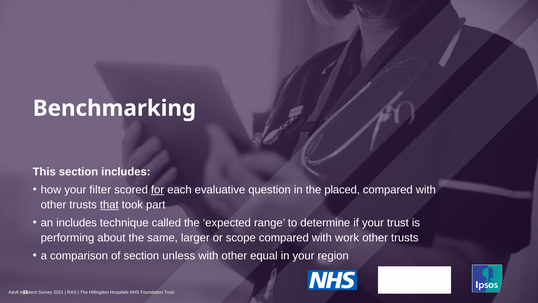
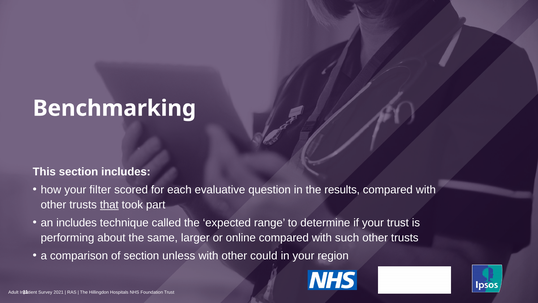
for underline: present -> none (158, 190)
placed: placed -> results (342, 190)
scope: scope -> online (241, 237)
work: work -> such (347, 237)
equal: equal -> could (264, 256)
